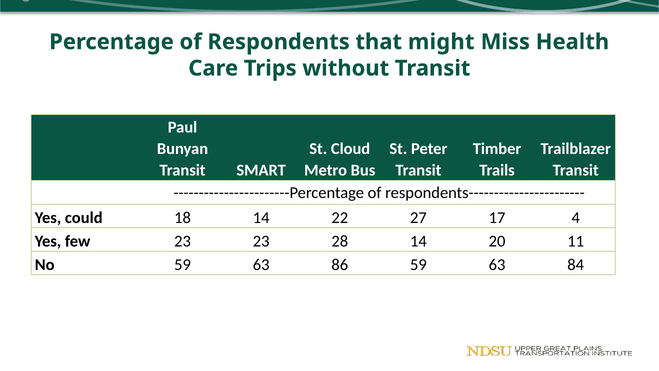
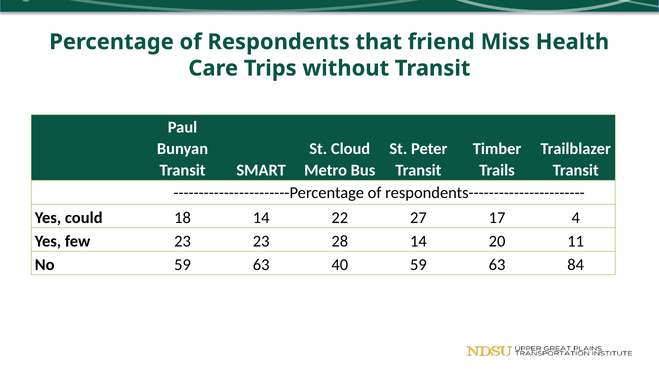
might: might -> friend (441, 42)
86: 86 -> 40 (340, 265)
